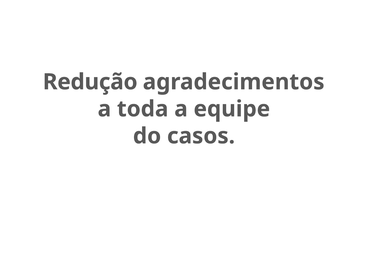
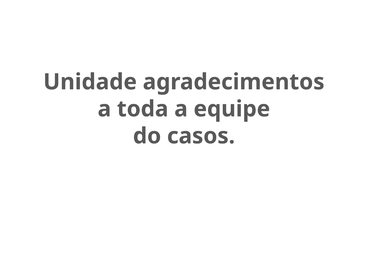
Redução: Redução -> Unidade (90, 82)
